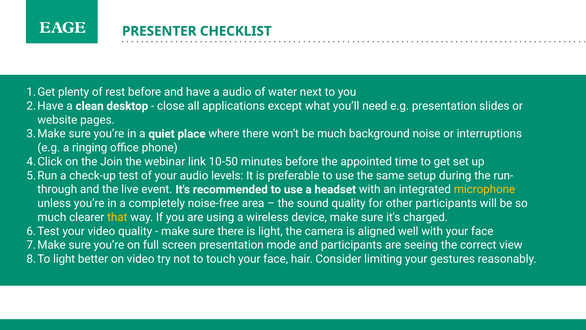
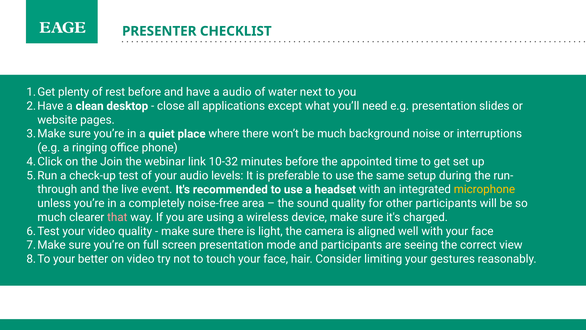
10-50: 10-50 -> 10-32 (223, 161)
that colour: yellow -> pink (117, 217)
light: light -> your (64, 259)
